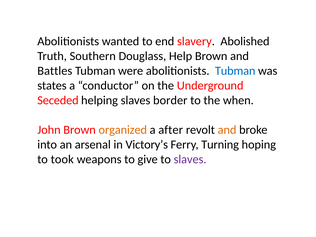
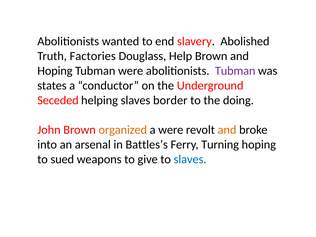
Southern: Southern -> Factories (93, 56)
Battles: Battles -> Hoping (55, 71)
Tubman colour: blue -> purple (235, 71)
when: when -> doing (238, 100)
a after: after -> were (171, 130)
Victory’s: Victory’s -> Battles’s (147, 145)
took: took -> sued (62, 159)
slaves colour: purple -> blue (190, 159)
